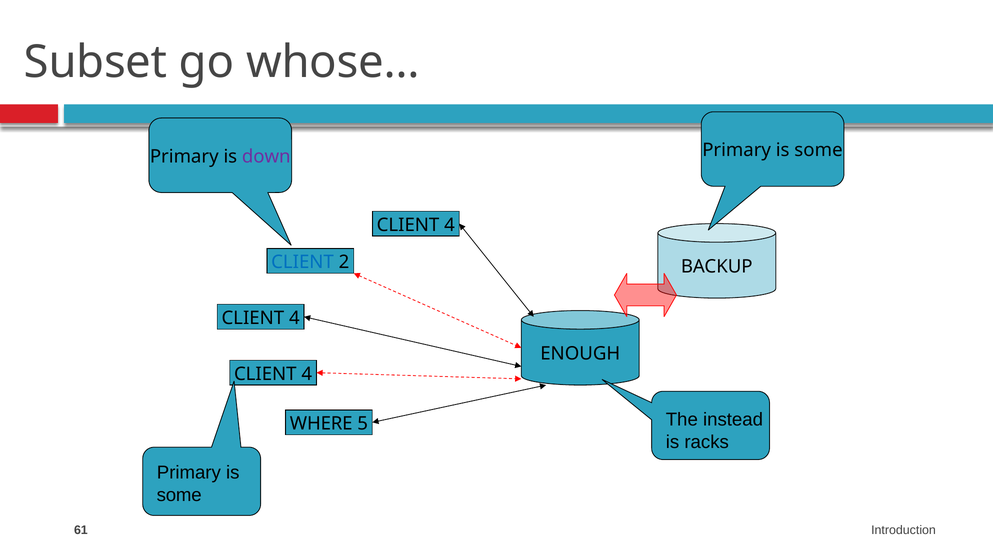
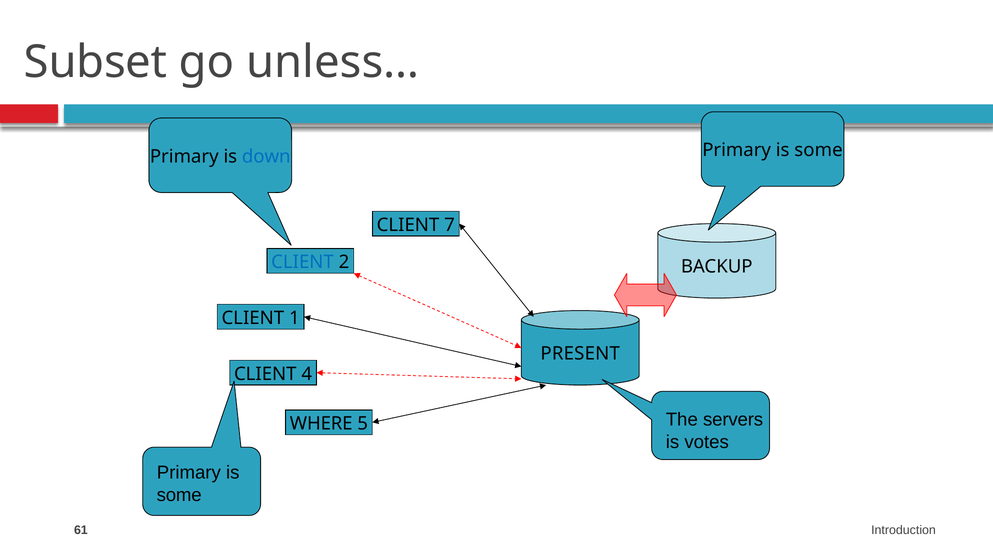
whose…: whose… -> unless… (333, 62)
down colour: purple -> blue (266, 156)
4: 4 -> 7 (450, 225)
4: 4 -> 1 (294, 318)
ENOUGH: ENOUGH -> PRESENT (580, 353)
instead: instead -> servers (733, 420)
racks: racks -> votes (707, 442)
